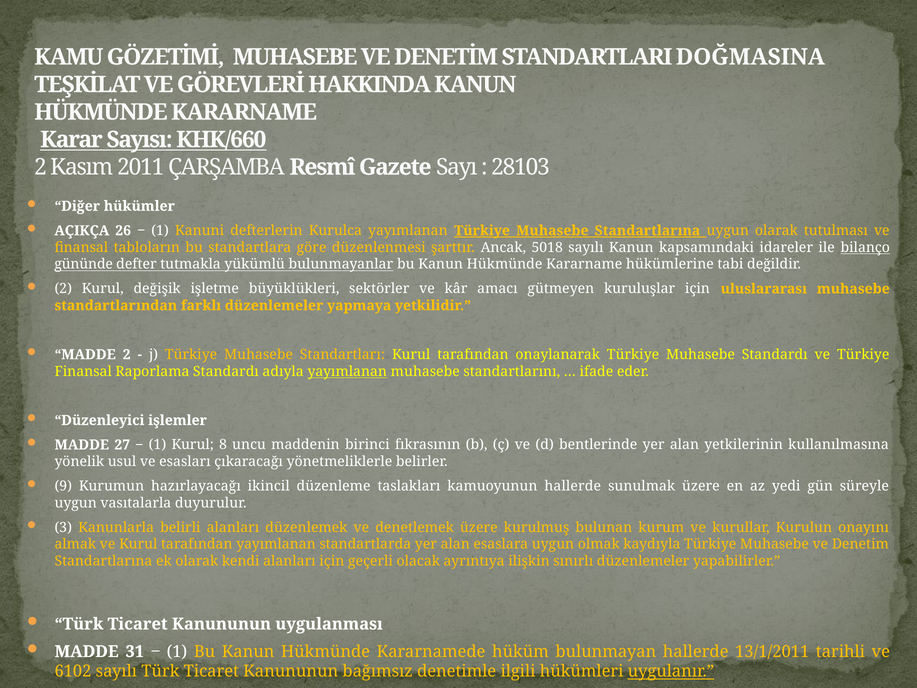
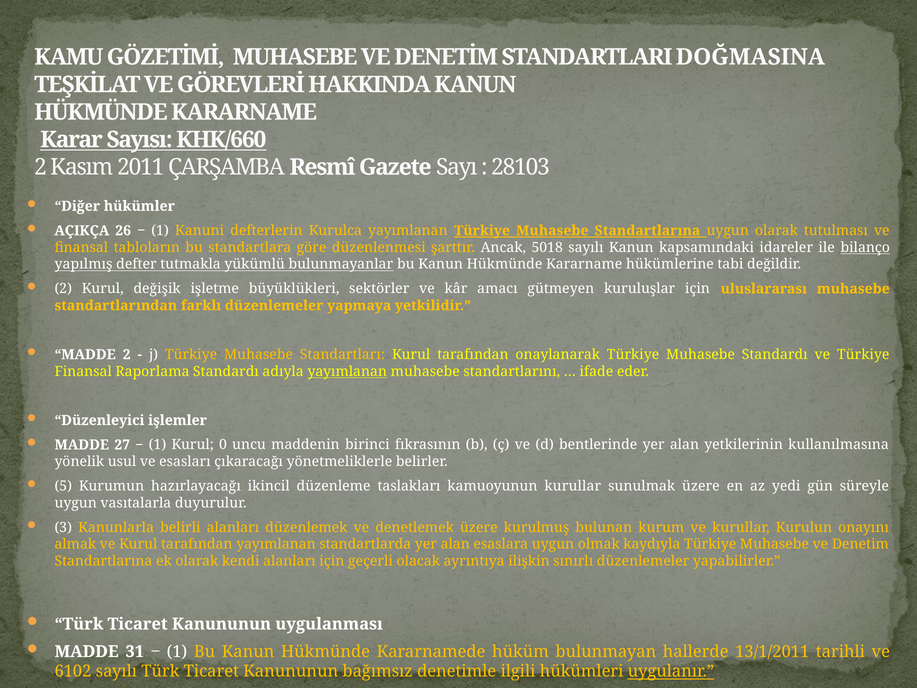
gününde: gününde -> yapılmış (84, 264)
8: 8 -> 0 (223, 445)
9: 9 -> 5 (63, 486)
kamuoyunun hallerde: hallerde -> kurullar (573, 486)
